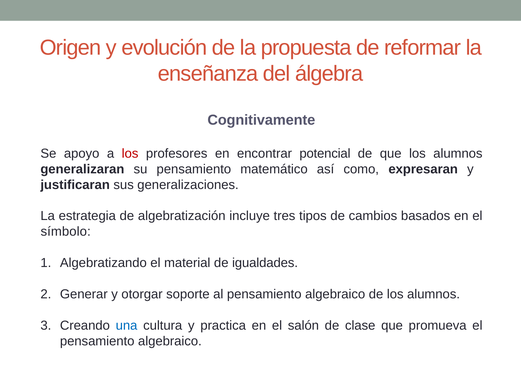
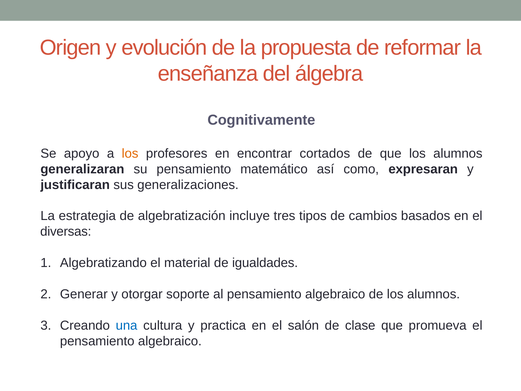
los colour: red -> orange (130, 153)
potencial: potencial -> cortados (325, 153)
símbolo: símbolo -> diversas (66, 232)
